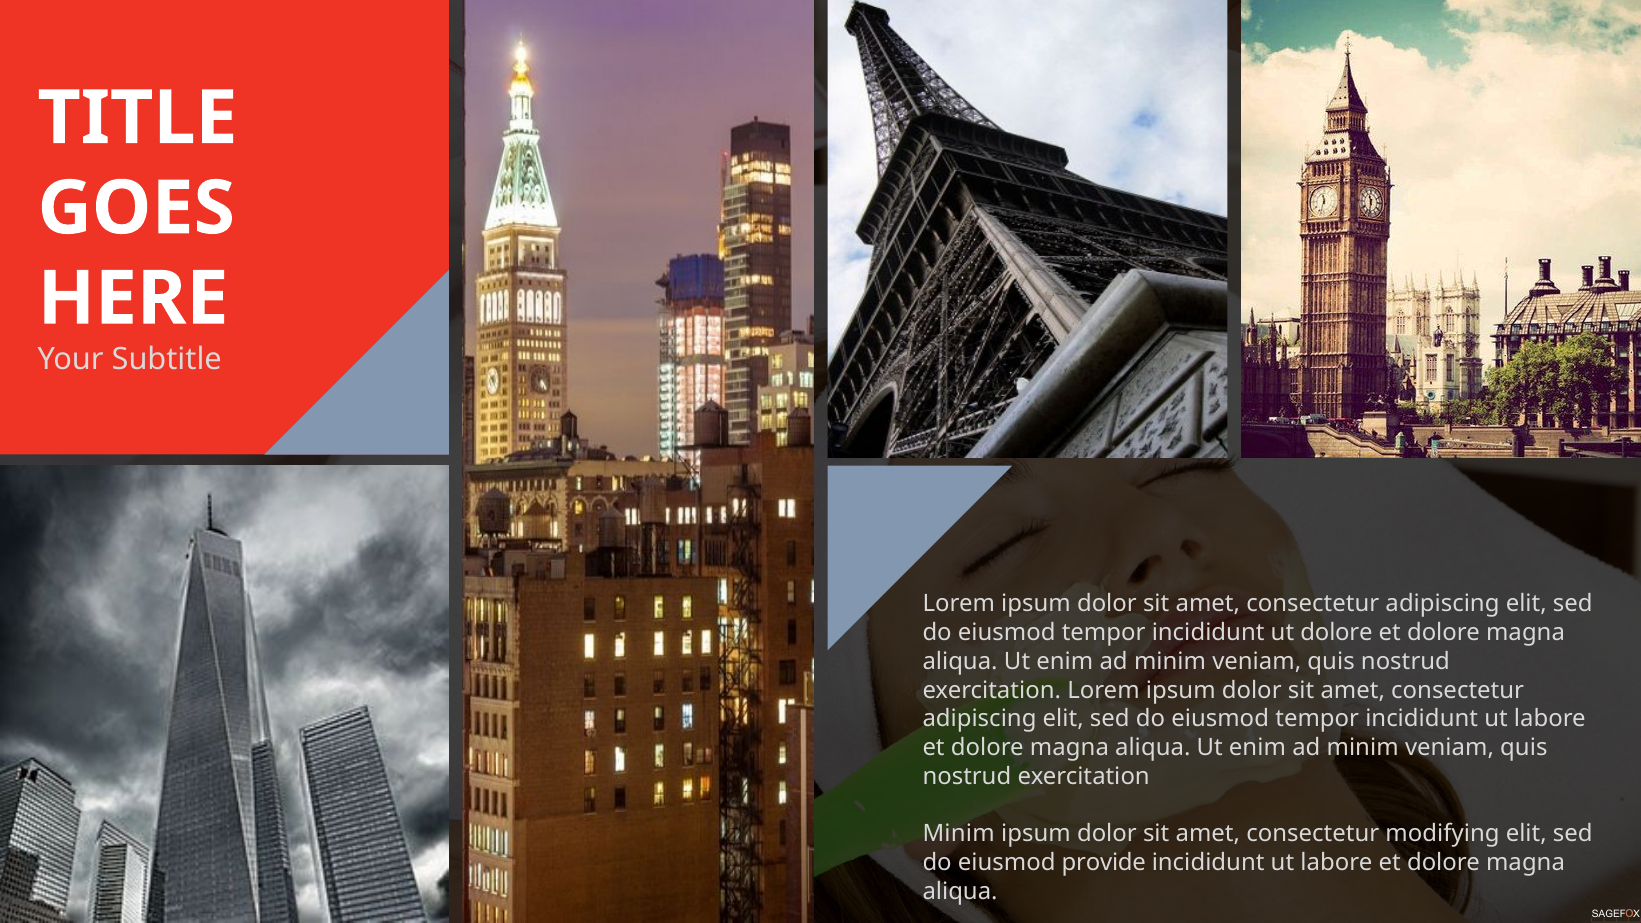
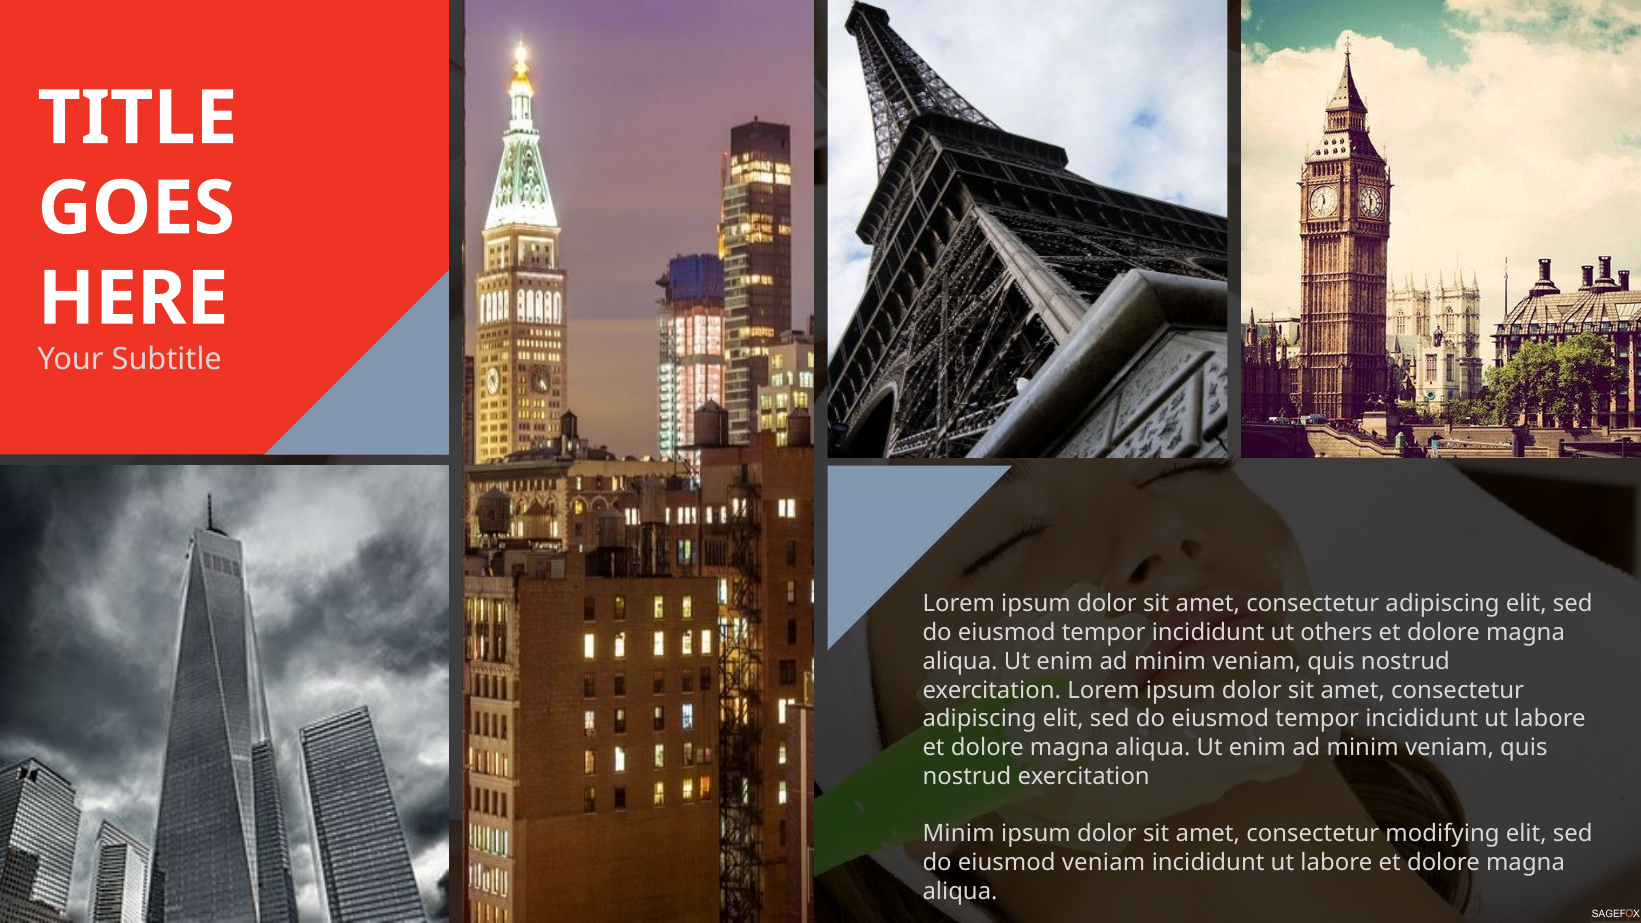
ut dolore: dolore -> others (1337, 633)
eiusmod provide: provide -> veniam (1104, 863)
